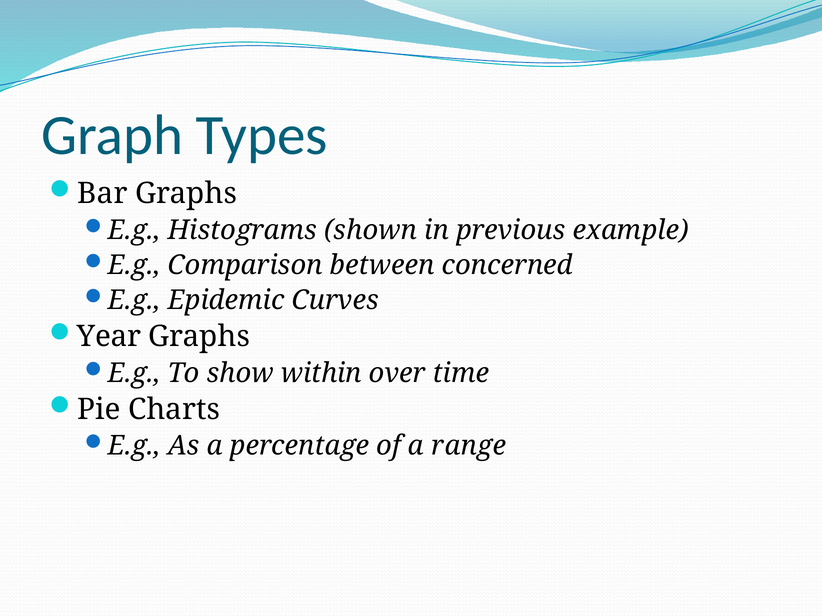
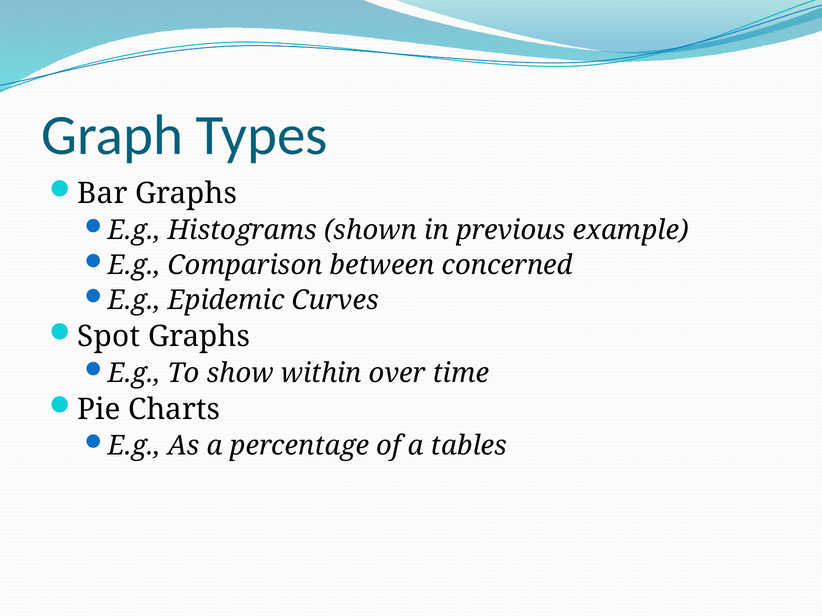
Year: Year -> Spot (109, 337)
range: range -> tables (469, 446)
